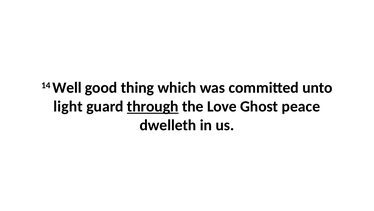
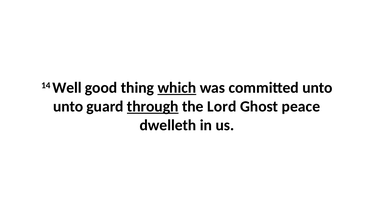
which underline: none -> present (177, 88)
light: light -> unto (68, 106)
Love: Love -> Lord (222, 106)
